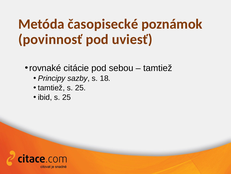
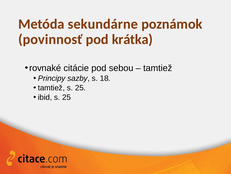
časopisecké: časopisecké -> sekundárne (103, 24)
uviesť: uviesť -> krátka (132, 39)
